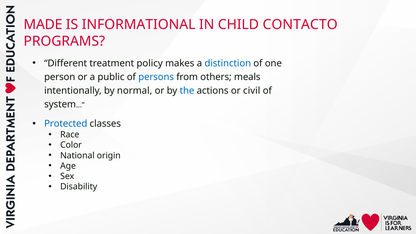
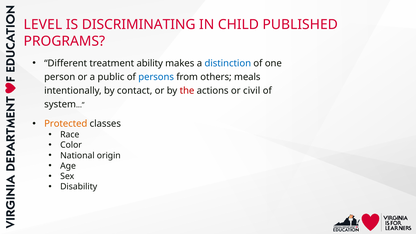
MADE: MADE -> LEVEL (43, 25)
INFORMATIONAL: INFORMATIONAL -> DISCRIMINATING (139, 25)
CONTACTO: CONTACTO -> PUBLISHED (300, 25)
policy: policy -> ability (150, 63)
normal: normal -> contact (135, 91)
the colour: blue -> red (187, 91)
Protected colour: blue -> orange (66, 124)
